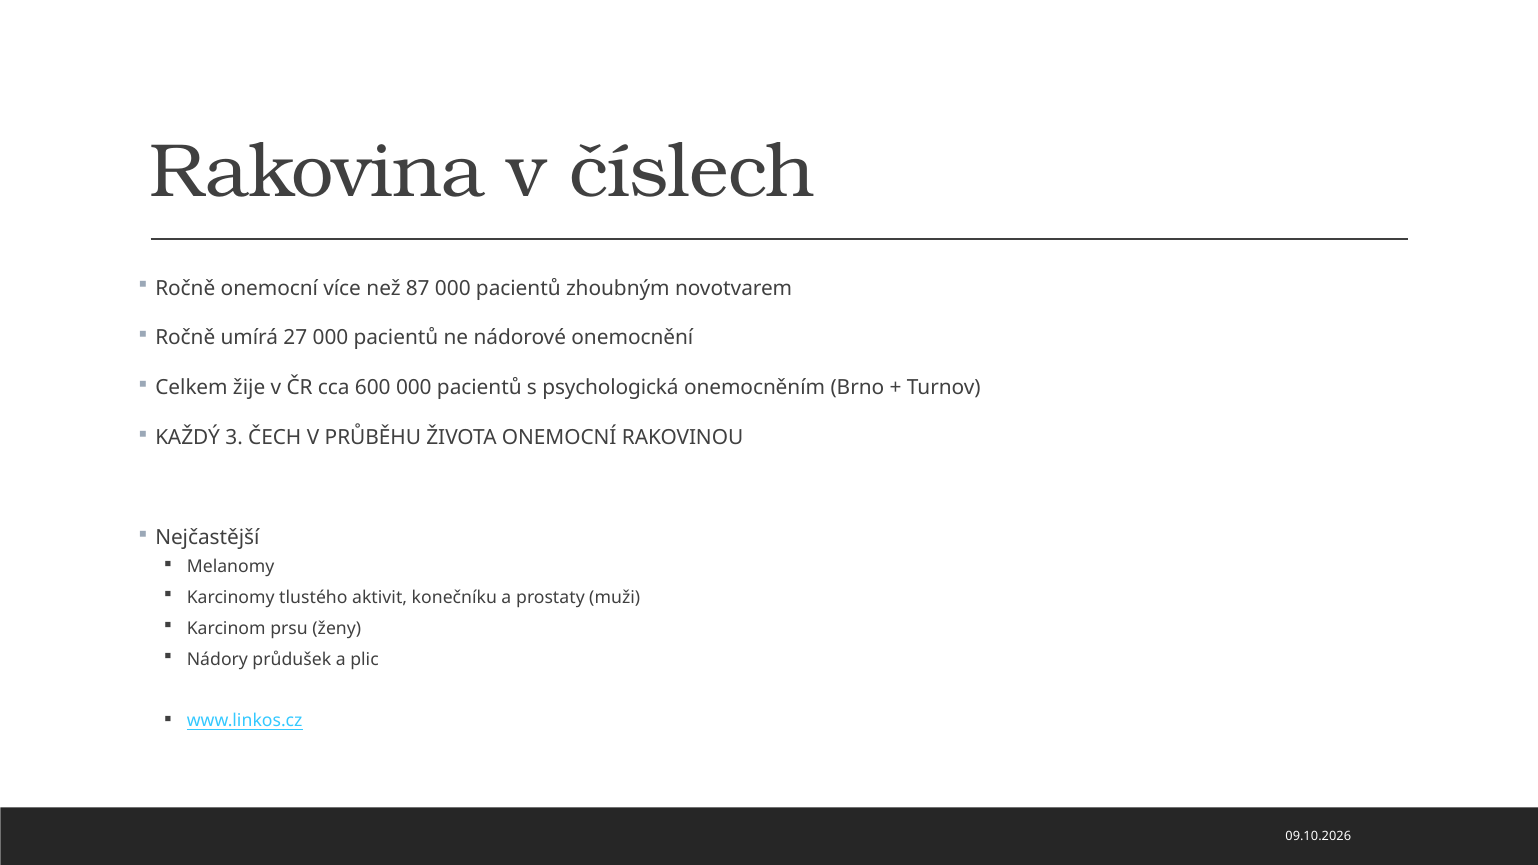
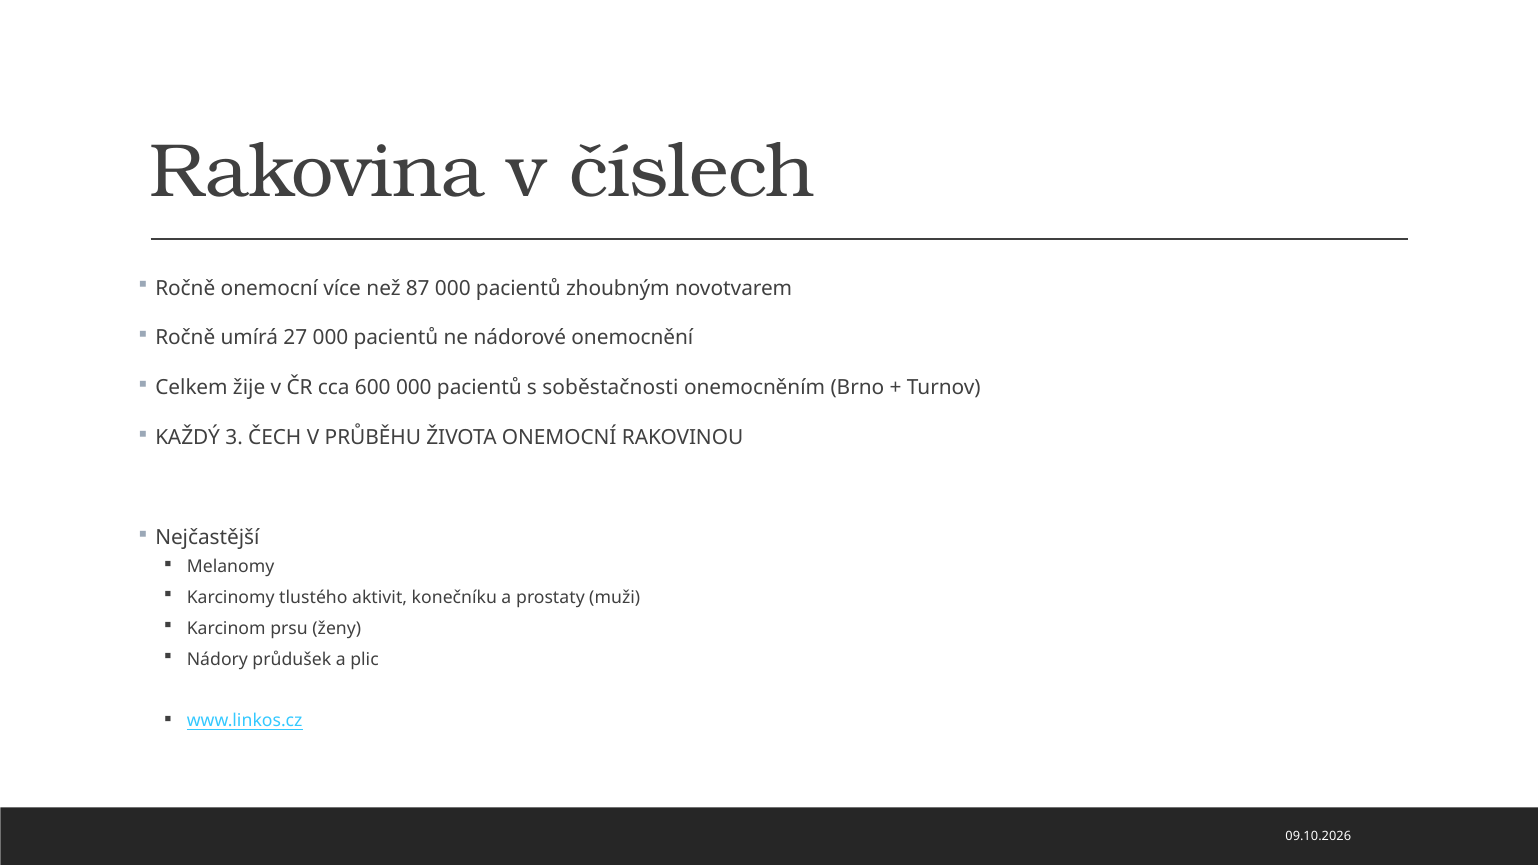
psychologická: psychologická -> soběstačnosti (610, 388)
